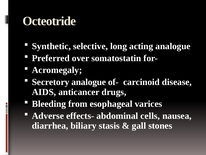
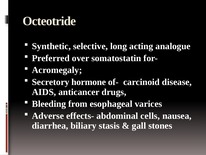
Secretory analogue: analogue -> hormone (89, 82)
